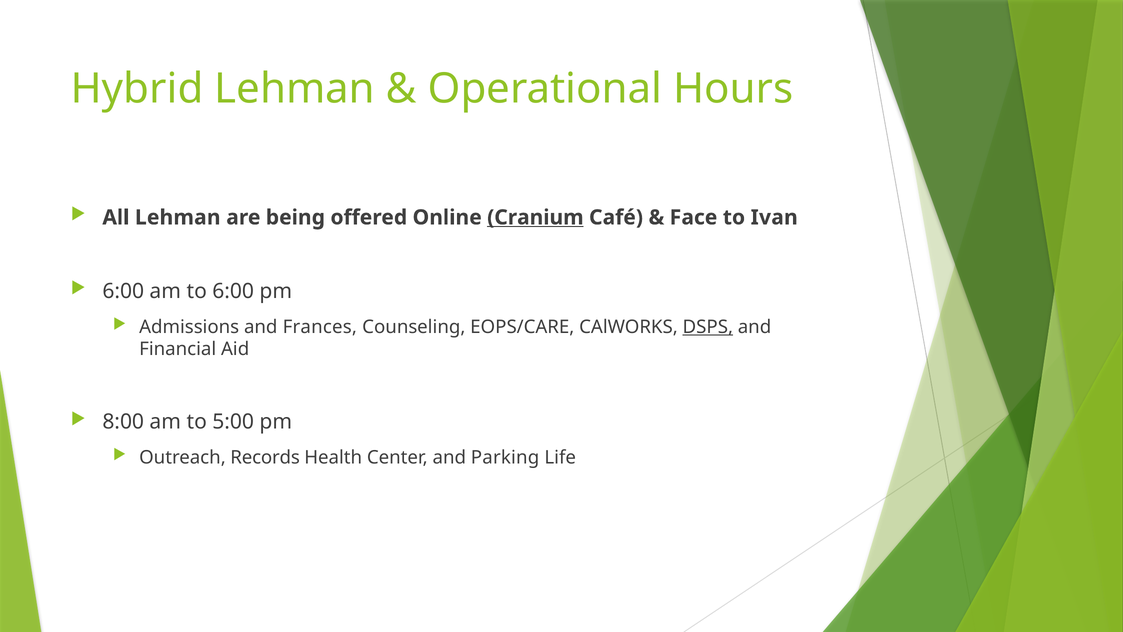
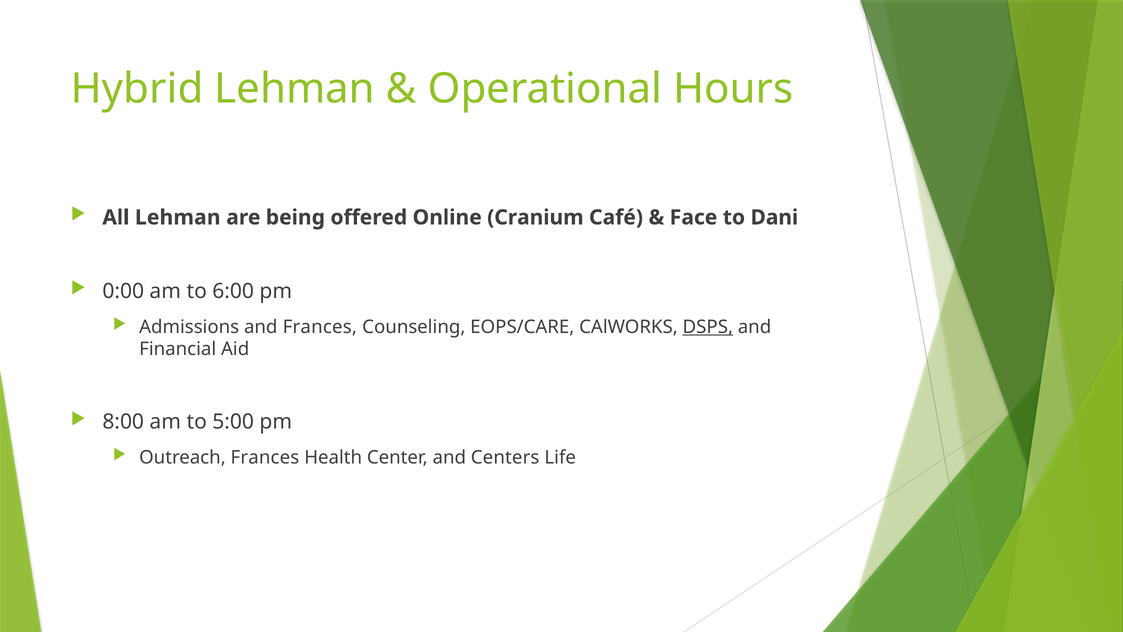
Cranium underline: present -> none (535, 217)
Ivan: Ivan -> Dani (774, 217)
6:00: 6:00 -> 0:00 (123, 291)
Outreach Records: Records -> Frances (265, 457)
Parking: Parking -> Centers (505, 457)
